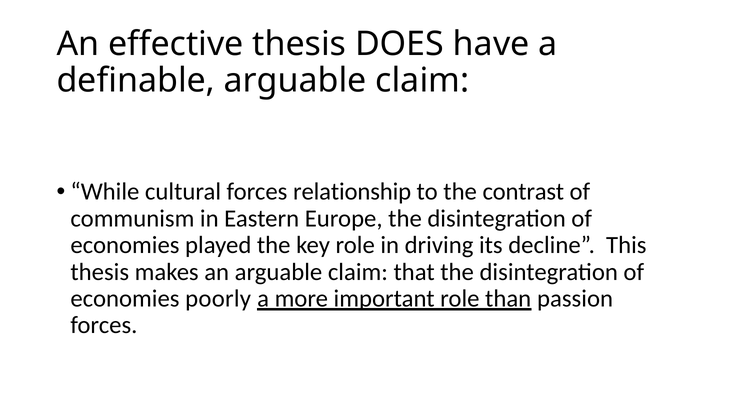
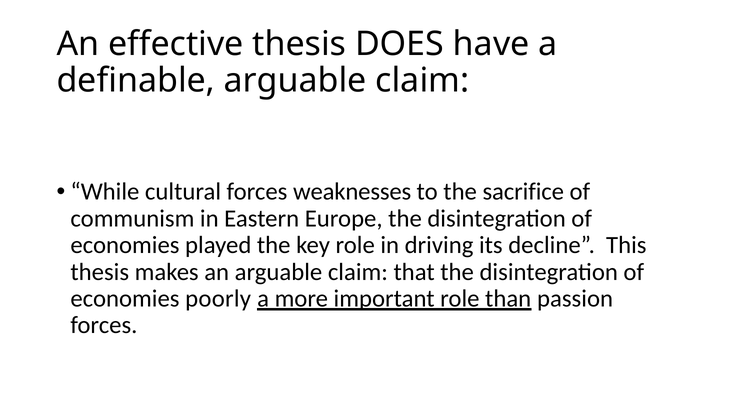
relationship: relationship -> weaknesses (352, 192)
contrast: contrast -> sacrifice (523, 192)
